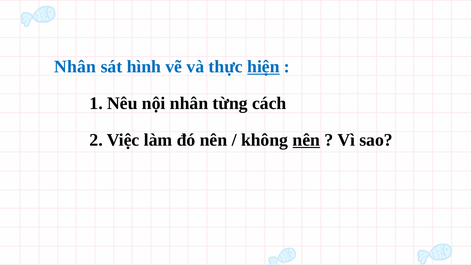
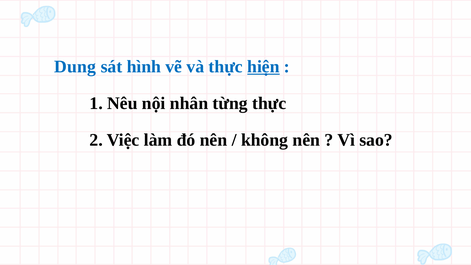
Nhân: Nhân -> Dung (75, 67)
từng cách: cách -> thực (269, 103)
nên underline: present -> none (306, 140)
